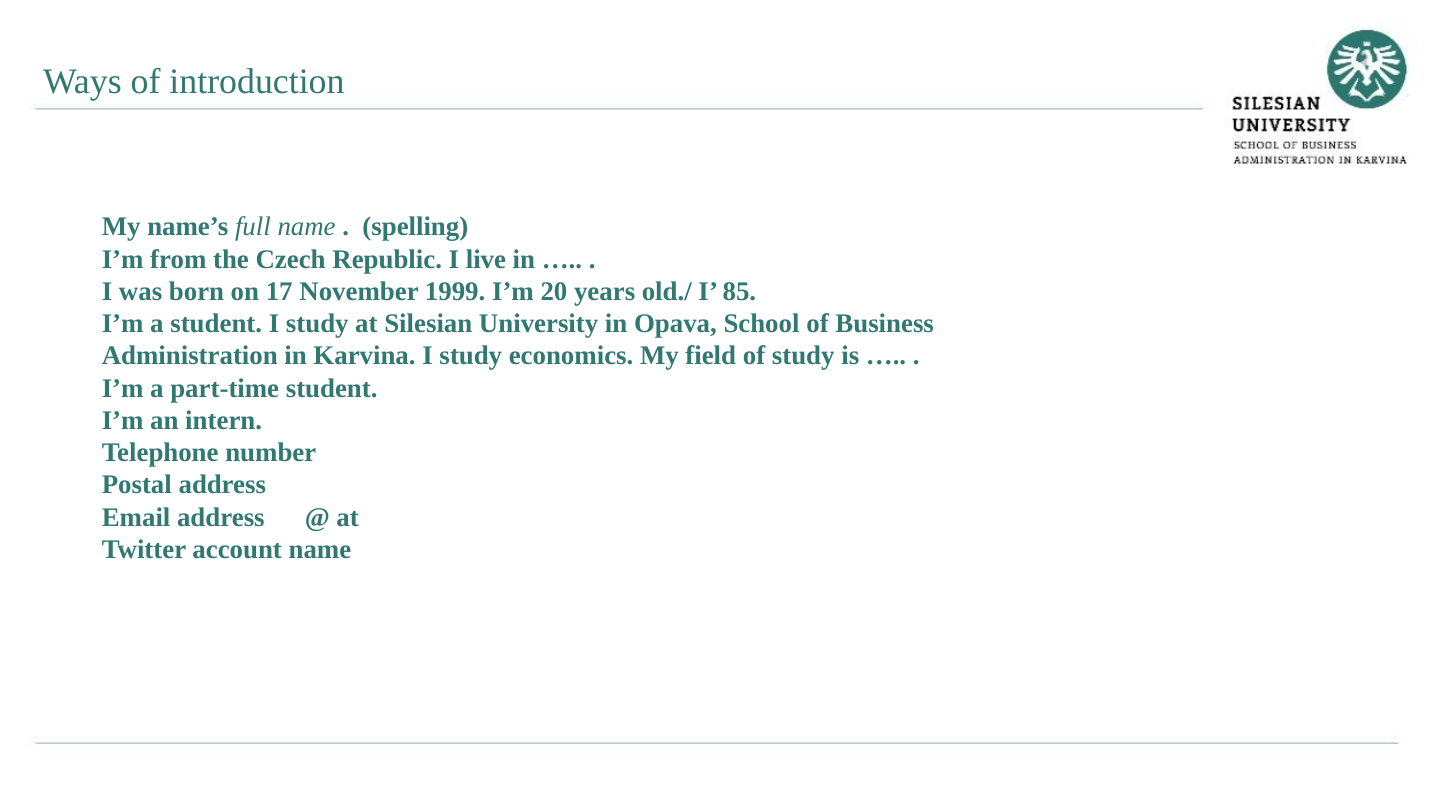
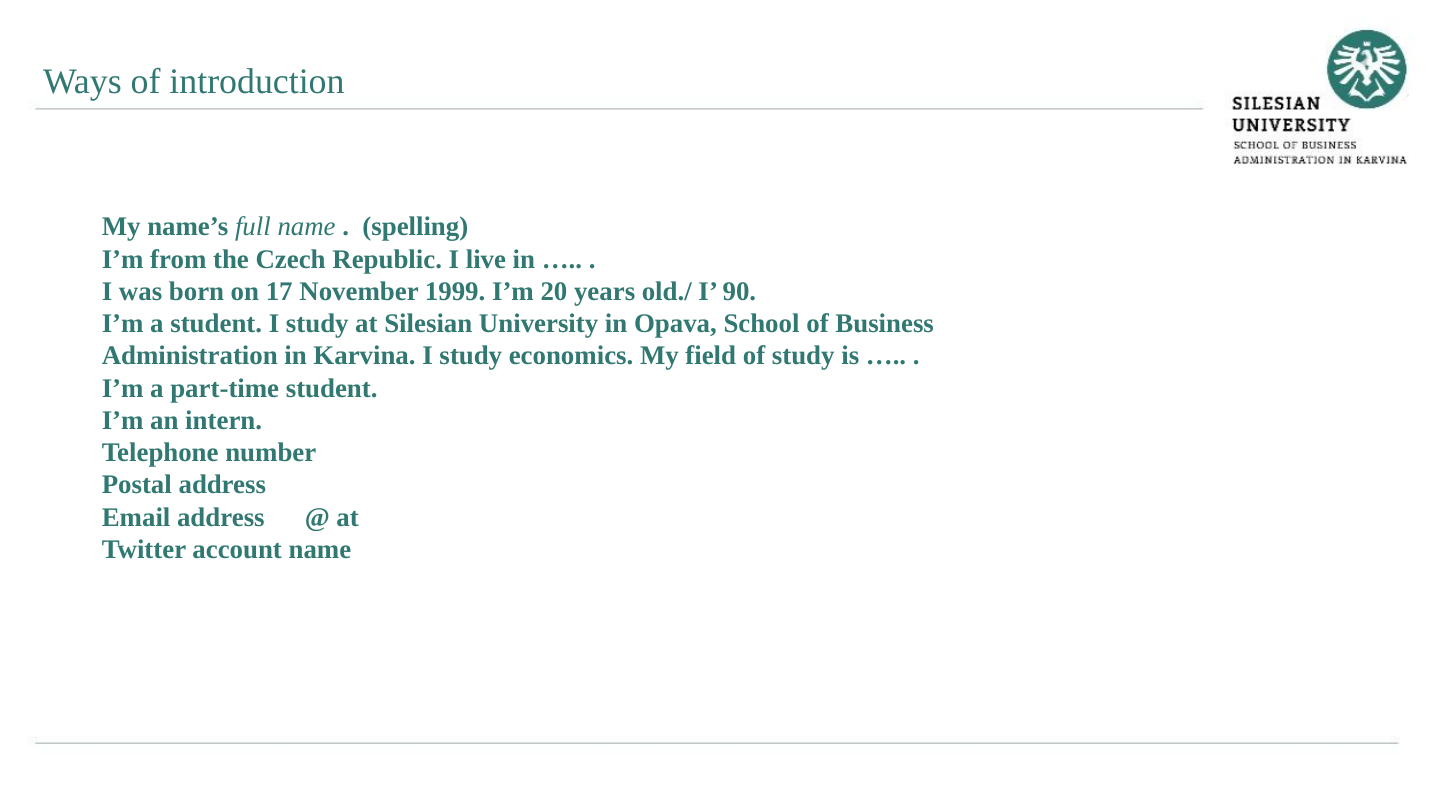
85: 85 -> 90 (739, 292)
